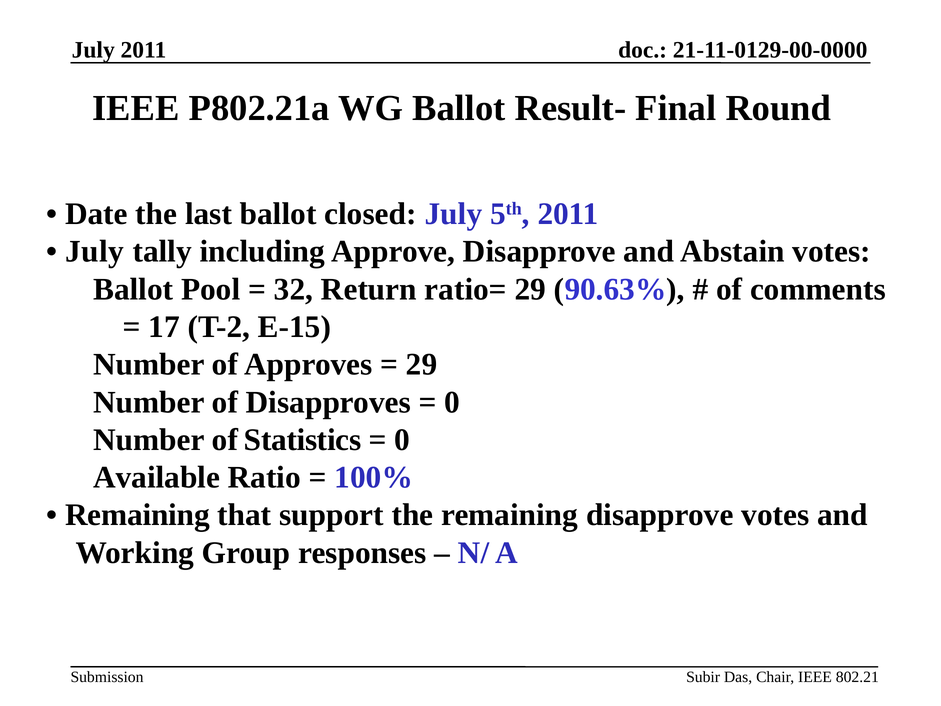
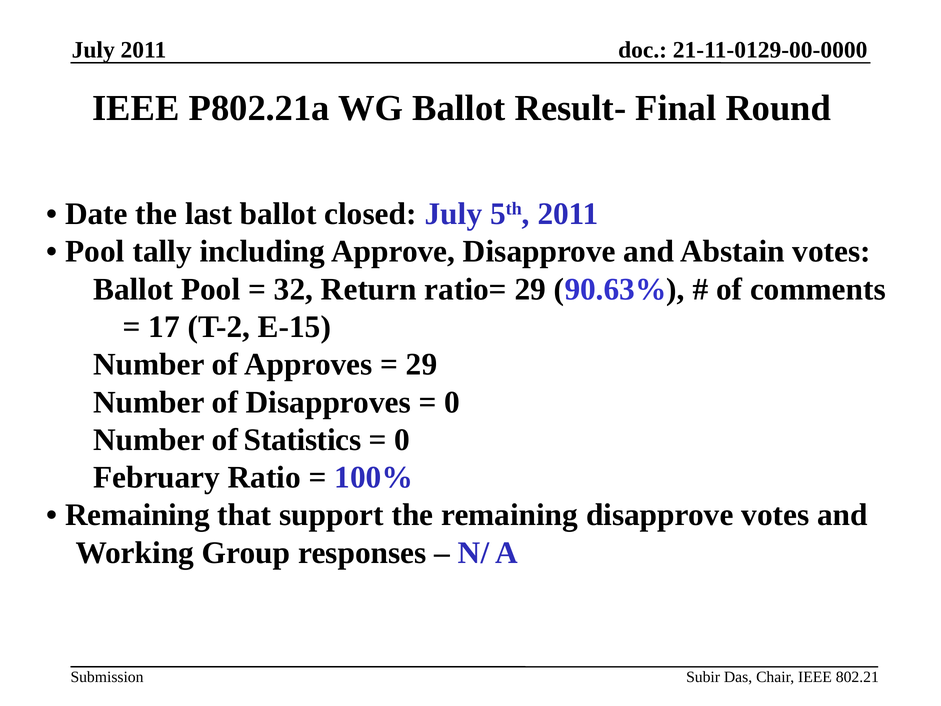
July: July -> Pool (95, 251)
Available: Available -> February (157, 477)
